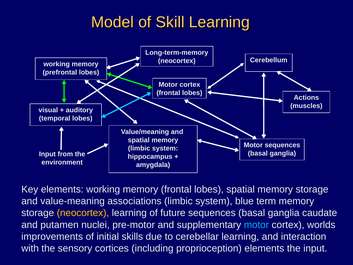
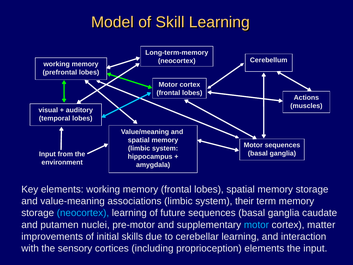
blue: blue -> their (244, 201)
neocortex colour: yellow -> light blue (83, 213)
worlds: worlds -> matter (321, 225)
